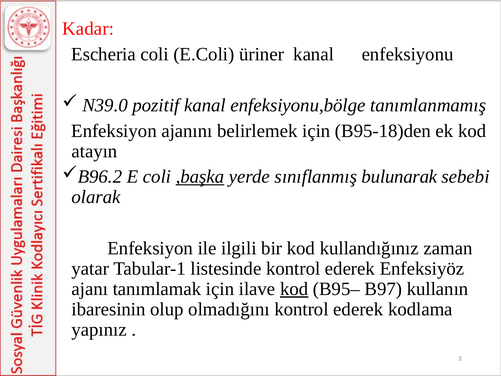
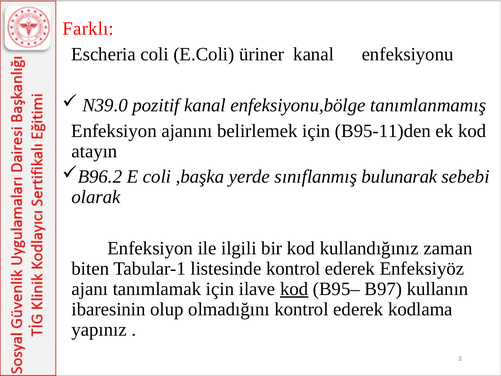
Kadar: Kadar -> Farklı (88, 29)
B95-18)den: B95-18)den -> B95-11)den (383, 131)
,başka underline: present -> none (200, 177)
yatar: yatar -> biten (90, 268)
